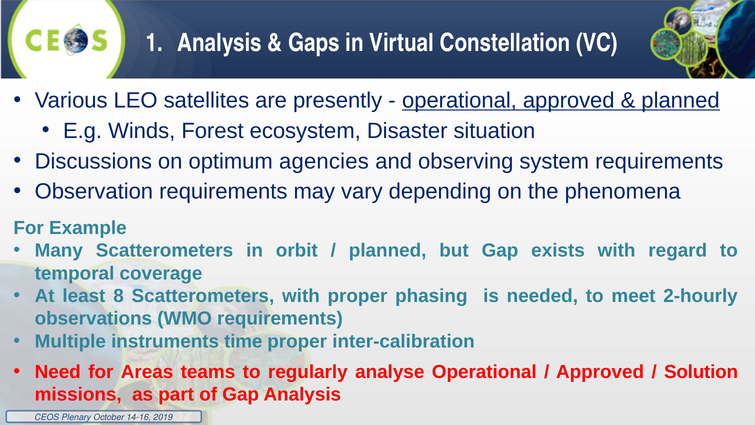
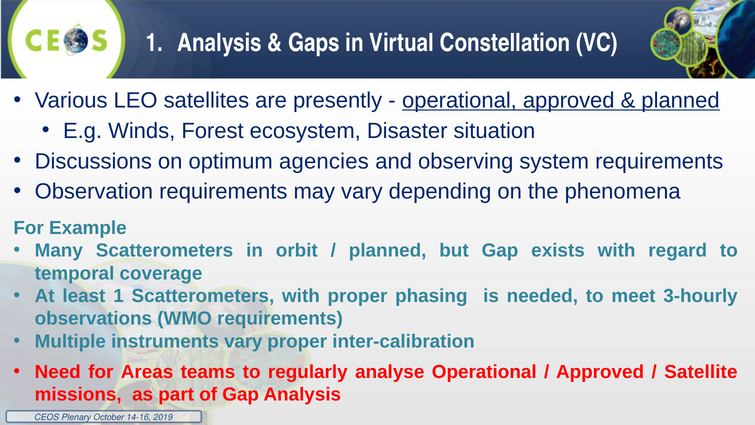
least 8: 8 -> 1 (119, 296)
2-hourly: 2-hourly -> 3-hourly (701, 296)
instruments time: time -> vary (243, 341)
Solution: Solution -> Satellite (701, 372)
